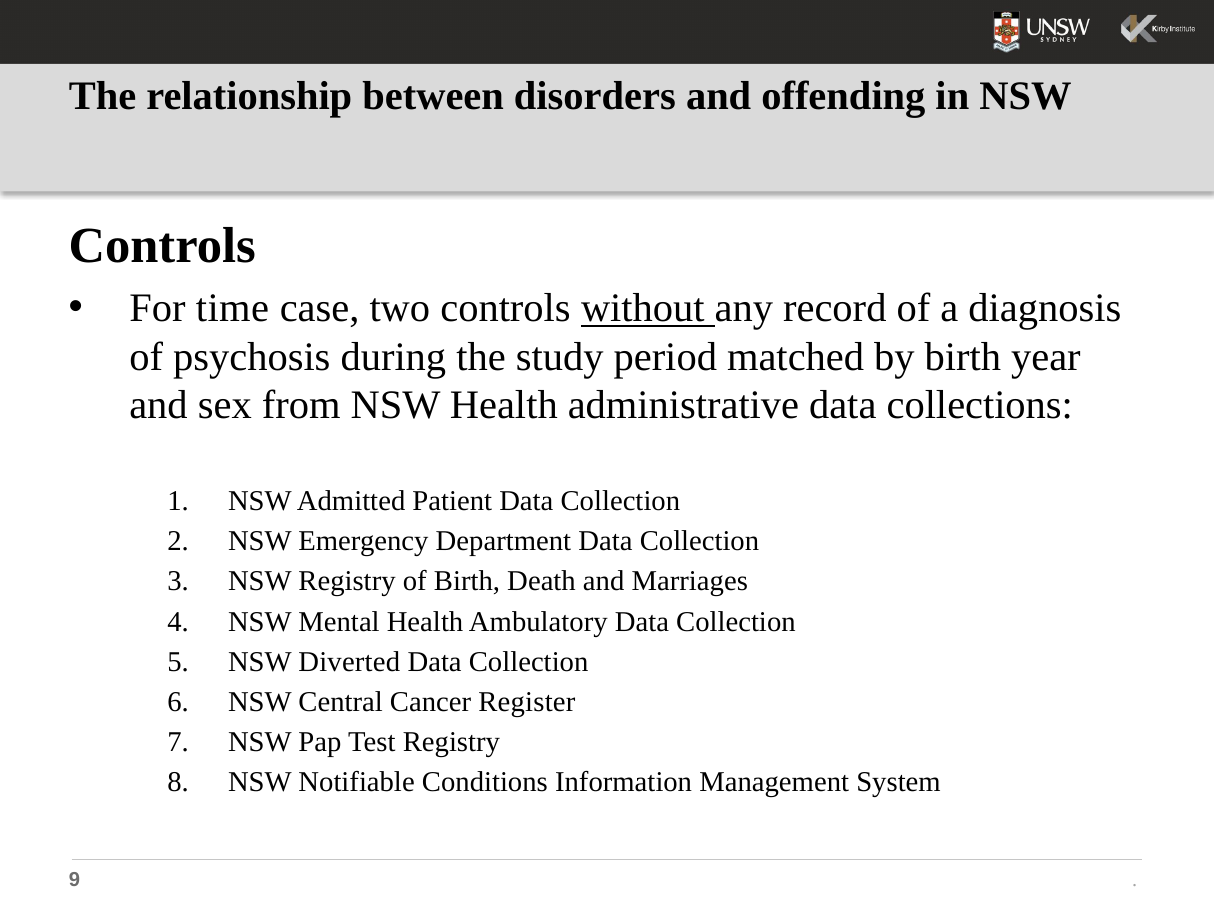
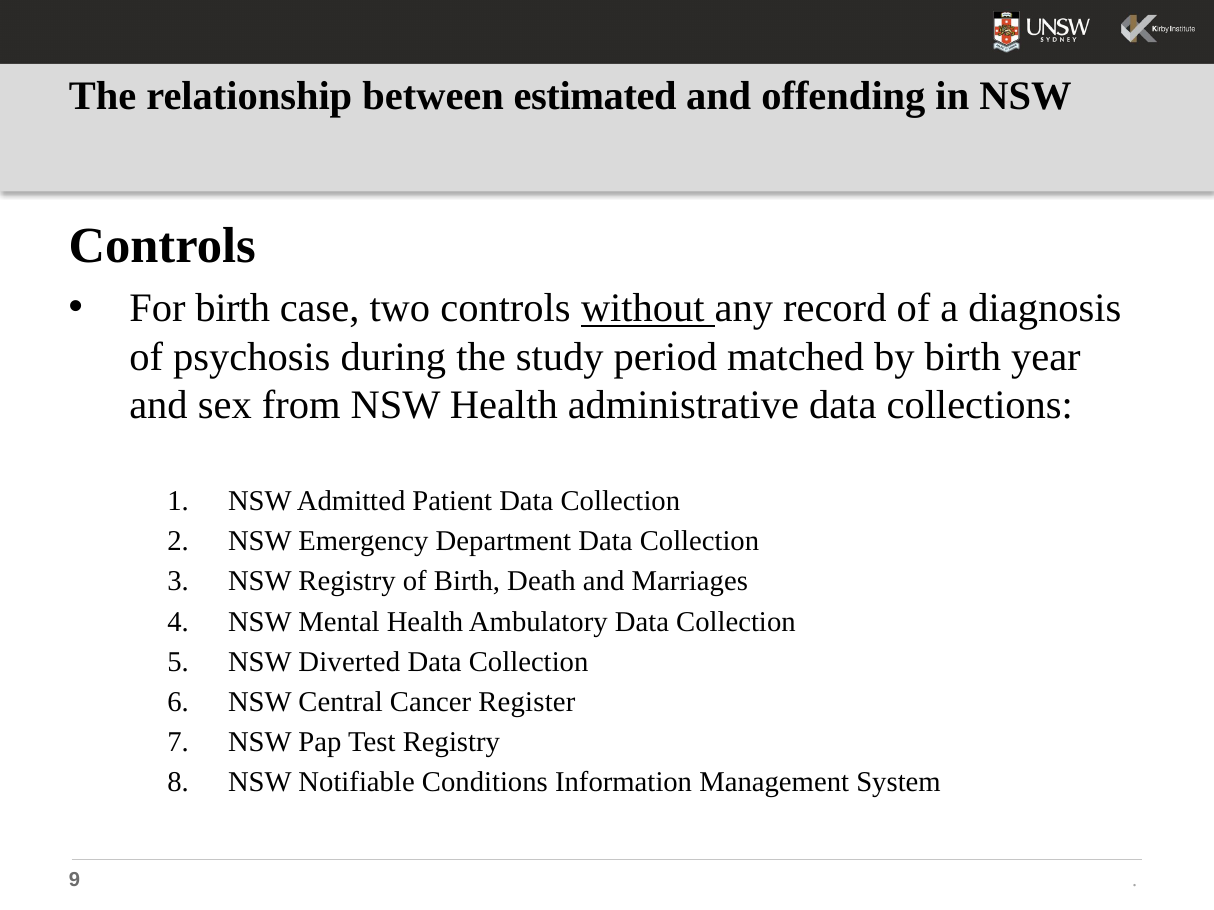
disorders: disorders -> estimated (595, 96)
For time: time -> birth (233, 308)
